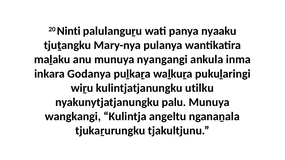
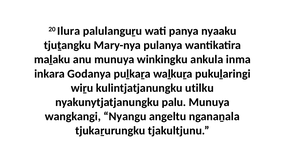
Ninti: Ninti -> Ilura (69, 31)
nyangangi: nyangangi -> winkingku (162, 60)
Kulintja: Kulintja -> Nyangu (125, 117)
